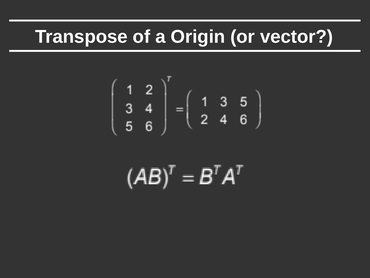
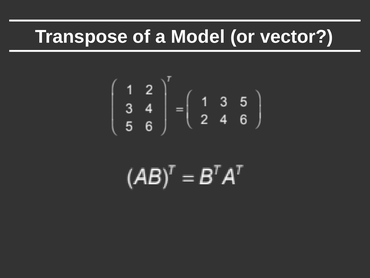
Origin: Origin -> Model (198, 37)
